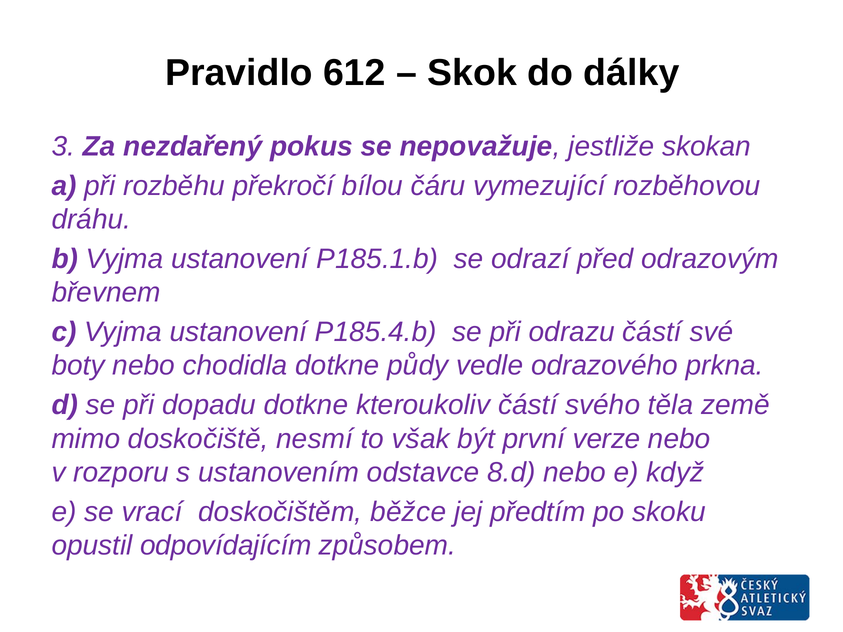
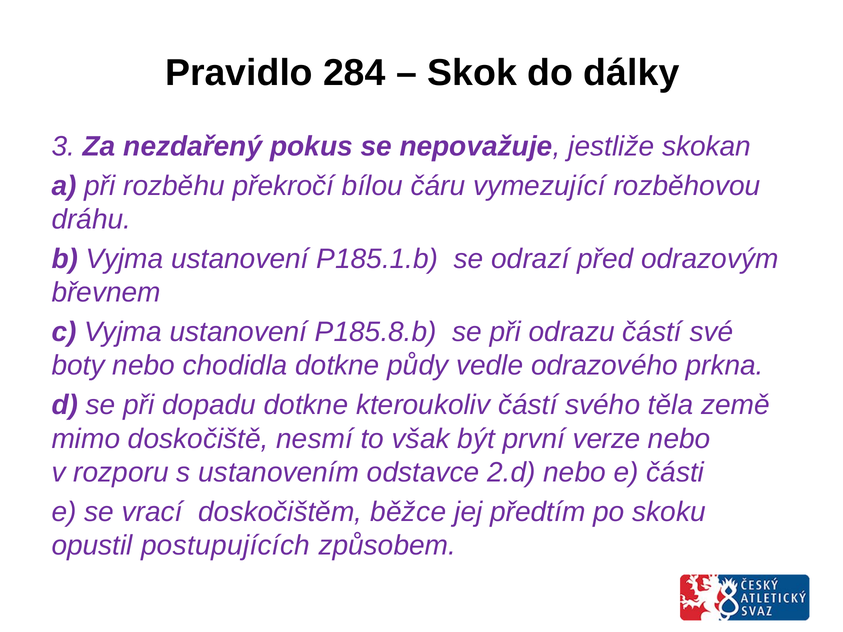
612: 612 -> 284 (354, 73)
P185.4.b: P185.4.b -> P185.8.b (376, 332)
8.d: 8.d -> 2.d (511, 473)
když: když -> části (675, 473)
odpovídajícím: odpovídajícím -> postupujících (226, 546)
